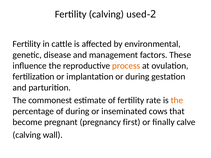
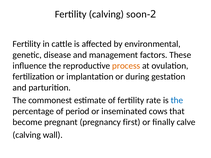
used: used -> soon (136, 14)
the colour: orange -> blue (177, 100)
of during: during -> period (78, 111)
